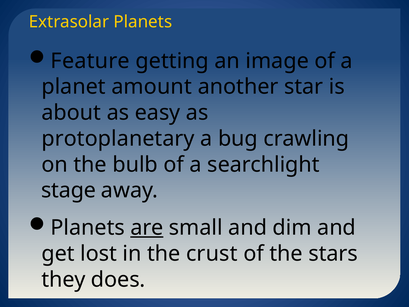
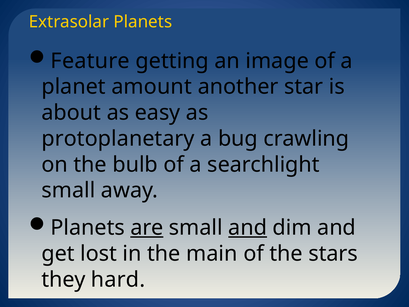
stage: stage -> small (68, 190)
and underline: none -> present (248, 228)
crust: crust -> main (212, 254)
does: does -> hard (118, 279)
